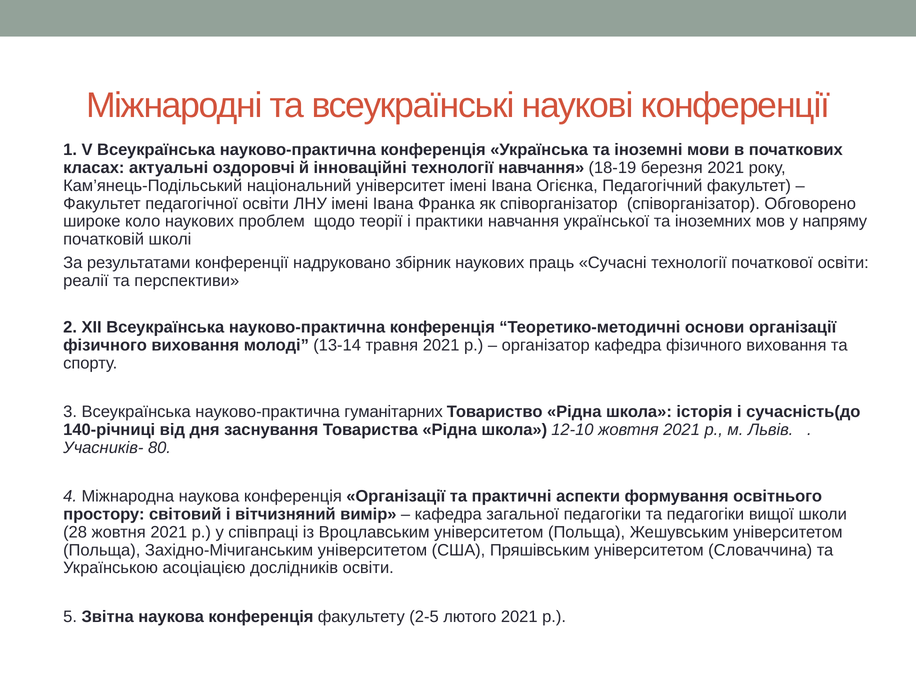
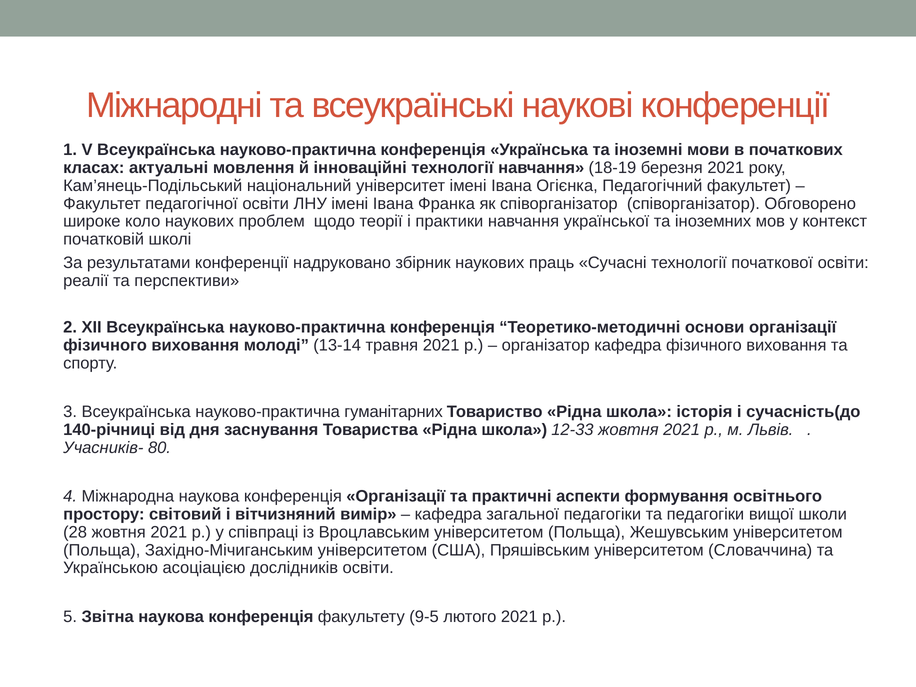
оздоровчі: оздоровчі -> мовлення (254, 168)
напряму: напряму -> контекст (835, 222)
12-10: 12-10 -> 12-33 (572, 430)
2-5: 2-5 -> 9-5 (424, 617)
